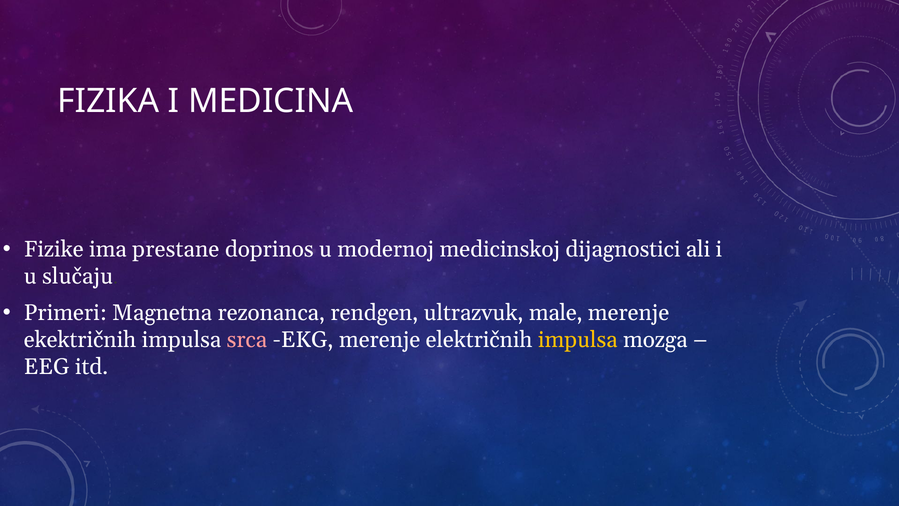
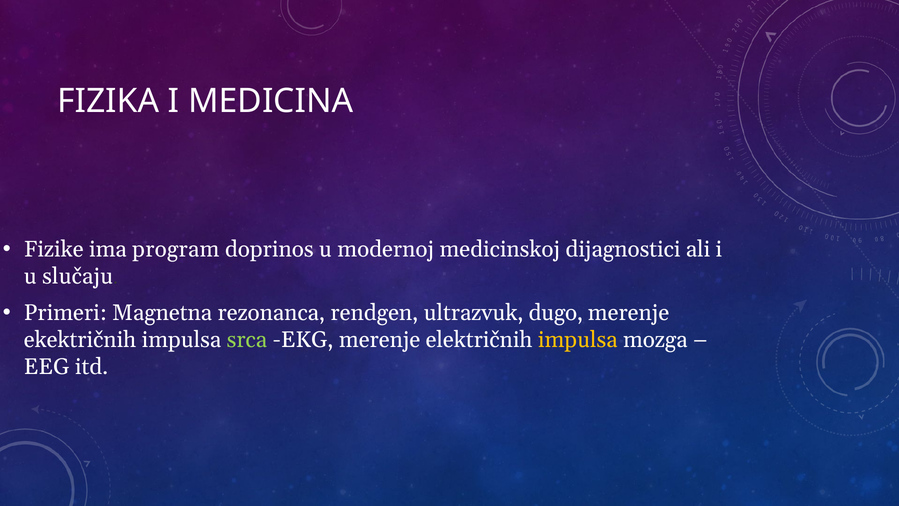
prestane: prestane -> program (176, 249)
male: male -> dugo (556, 313)
srca colour: pink -> light green (247, 340)
